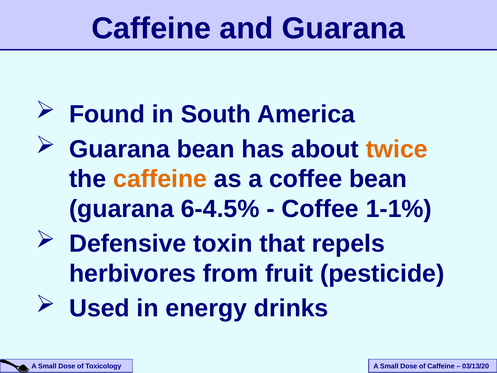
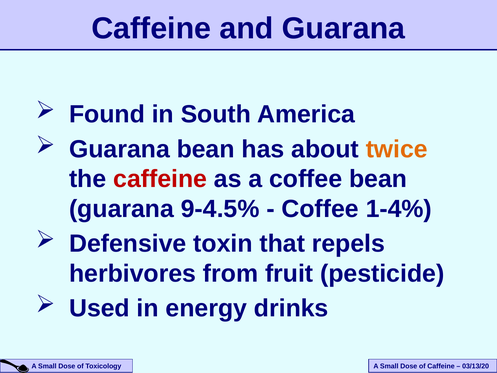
caffeine colour: orange -> red (160, 179)
6-4.5%: 6-4.5% -> 9-4.5% (220, 209)
1-1%: 1-1% -> 1-4% (399, 209)
